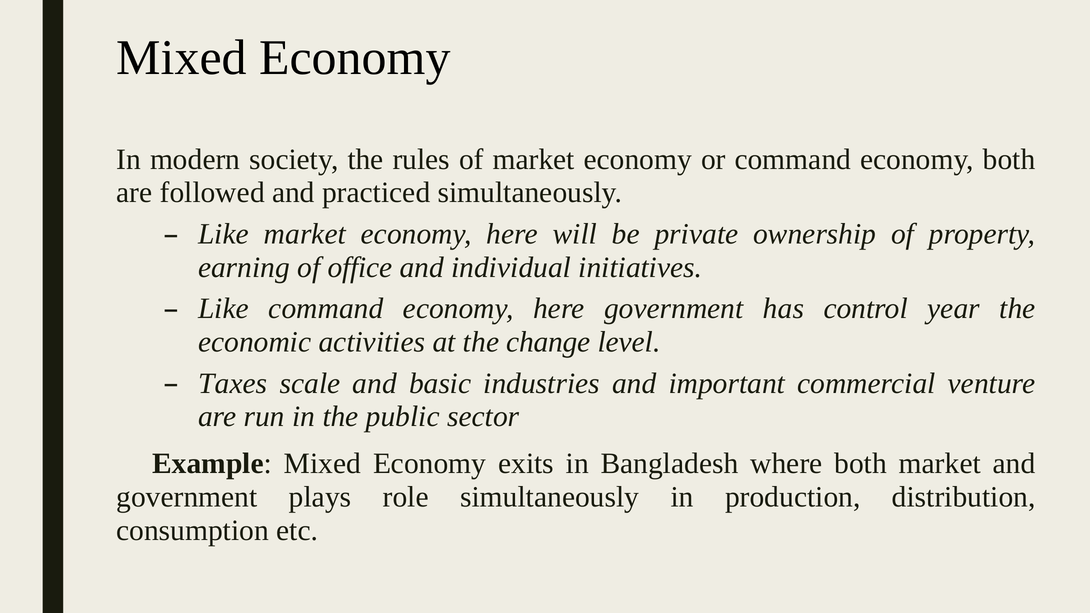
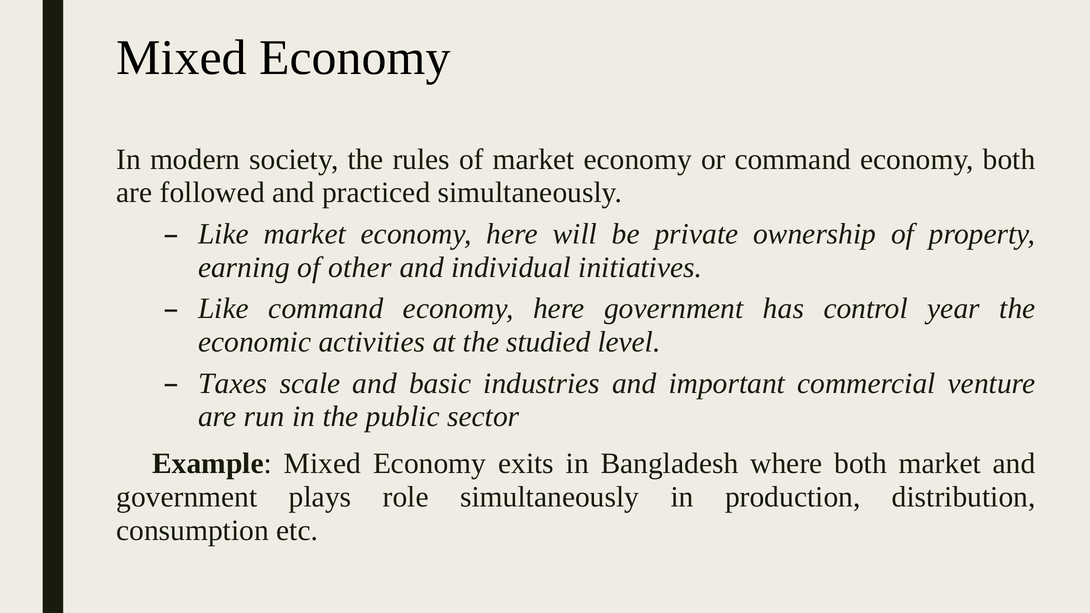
office: office -> other (360, 267)
change: change -> studied (548, 342)
